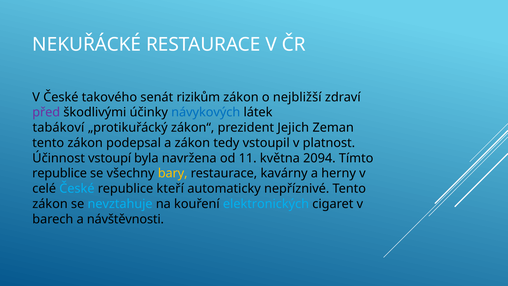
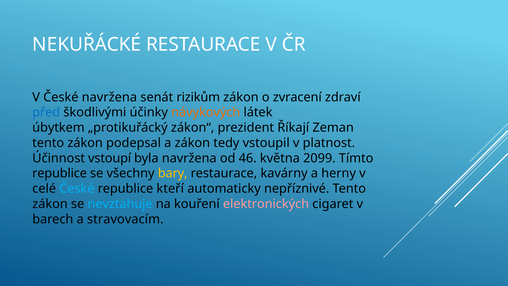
České takového: takového -> navržena (109, 97)
nejbližší: nejbližší -> zvracení (297, 97)
před colour: purple -> blue (46, 112)
návykových colour: blue -> orange (206, 112)
tabákoví: tabákoví -> úbytkem (58, 128)
Jejich: Jejich -> Říkají (293, 128)
11: 11 -> 46 (248, 158)
2094: 2094 -> 2099 (319, 158)
elektronických colour: light blue -> pink (266, 204)
návštěvnosti: návštěvnosti -> stravovacím (125, 219)
